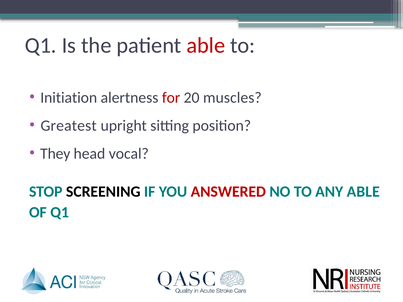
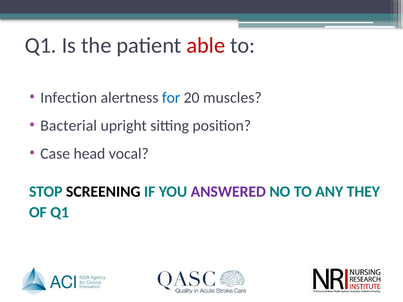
Initiation: Initiation -> Infection (69, 98)
for colour: red -> blue (171, 98)
Greatest: Greatest -> Bacterial (69, 126)
They: They -> Case (55, 154)
ANSWERED colour: red -> purple (228, 192)
ANY ABLE: ABLE -> THEY (363, 192)
